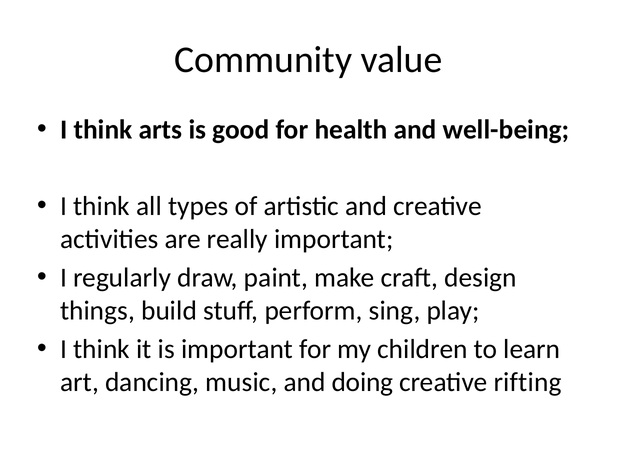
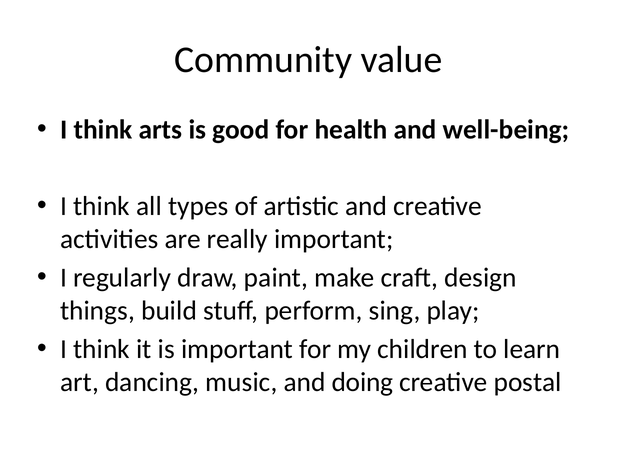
rifting: rifting -> postal (528, 382)
